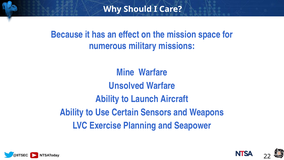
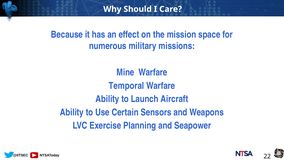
Unsolved: Unsolved -> Temporal (126, 86)
